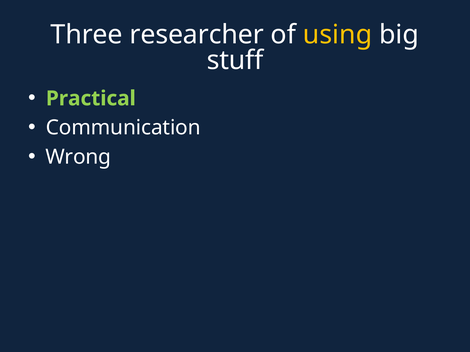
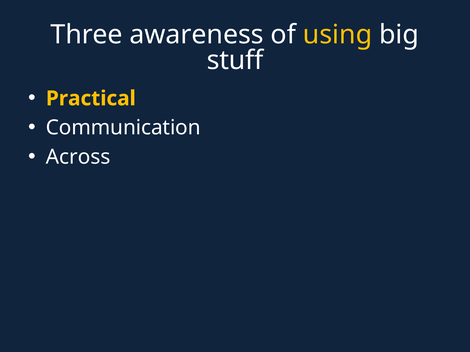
researcher: researcher -> awareness (197, 35)
Practical colour: light green -> yellow (91, 99)
Wrong: Wrong -> Across (78, 157)
